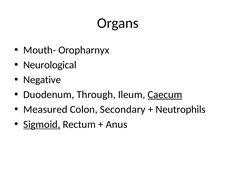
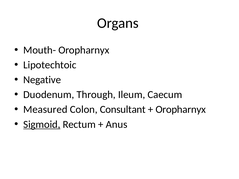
Neurological: Neurological -> Lipotechtoic (50, 65)
Caecum underline: present -> none (165, 95)
Secondary: Secondary -> Consultant (123, 110)
Neutrophils: Neutrophils -> Oropharnyx (181, 110)
